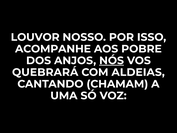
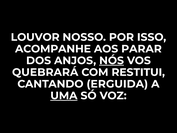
POBRE: POBRE -> PARAR (141, 49)
ALDEIAS: ALDEIAS -> RESTITUI (138, 72)
CHAMAM: CHAMAM -> ERGUIDA (117, 84)
UMA underline: none -> present (64, 96)
